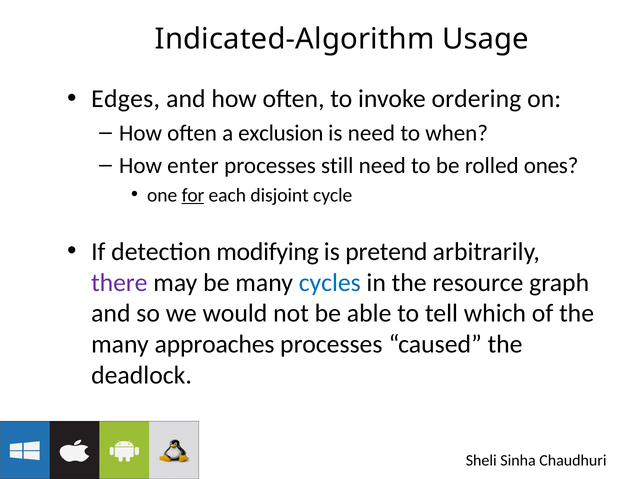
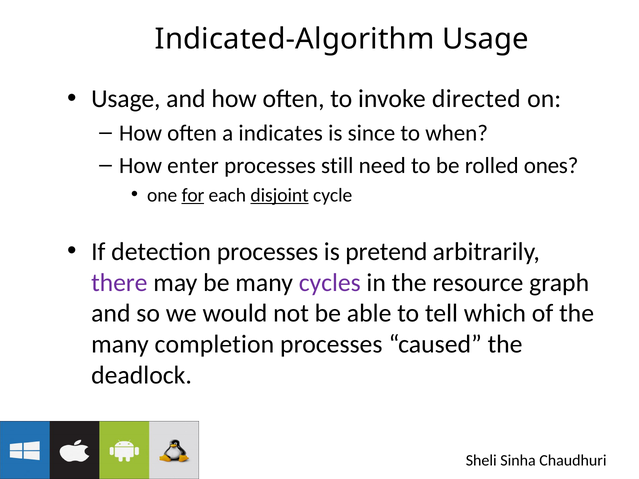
Edges: Edges -> Usage (126, 99)
ordering: ordering -> directed (476, 99)
exclusion: exclusion -> indicates (281, 133)
is need: need -> since (371, 133)
disjoint underline: none -> present (280, 195)
detection modifying: modifying -> processes (267, 252)
cycles colour: blue -> purple (330, 283)
approaches: approaches -> completion (214, 345)
